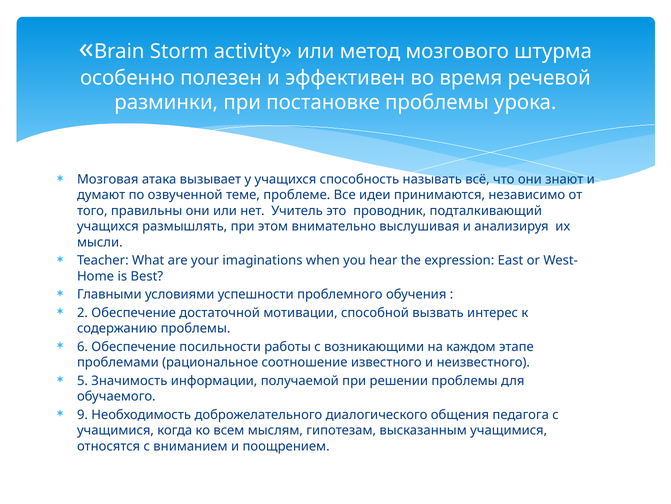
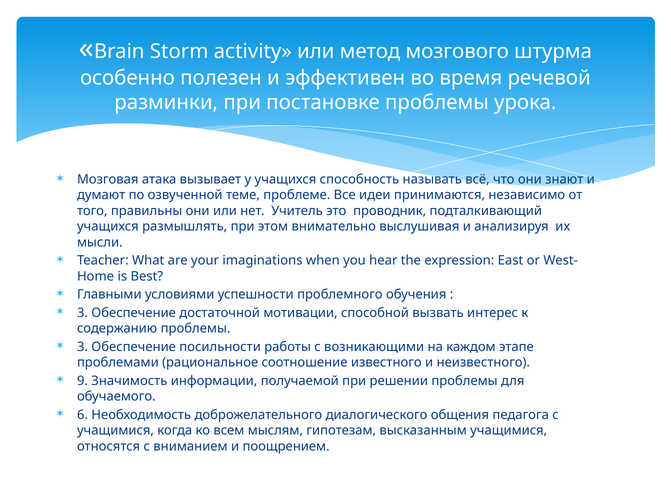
2: 2 -> 3 (82, 312)
6: 6 -> 3 (82, 346)
5: 5 -> 9 (82, 380)
9: 9 -> 6 (82, 414)
